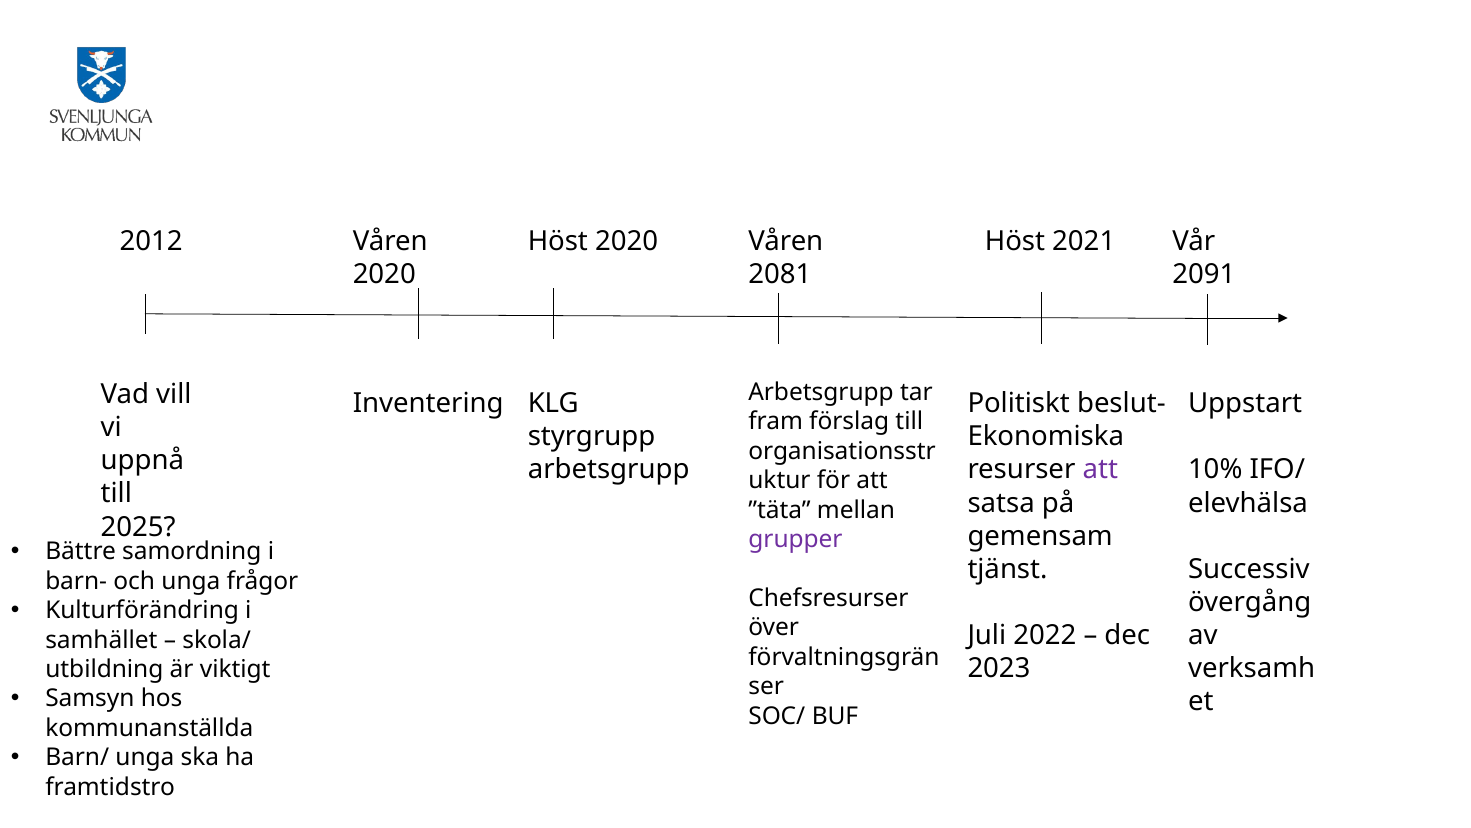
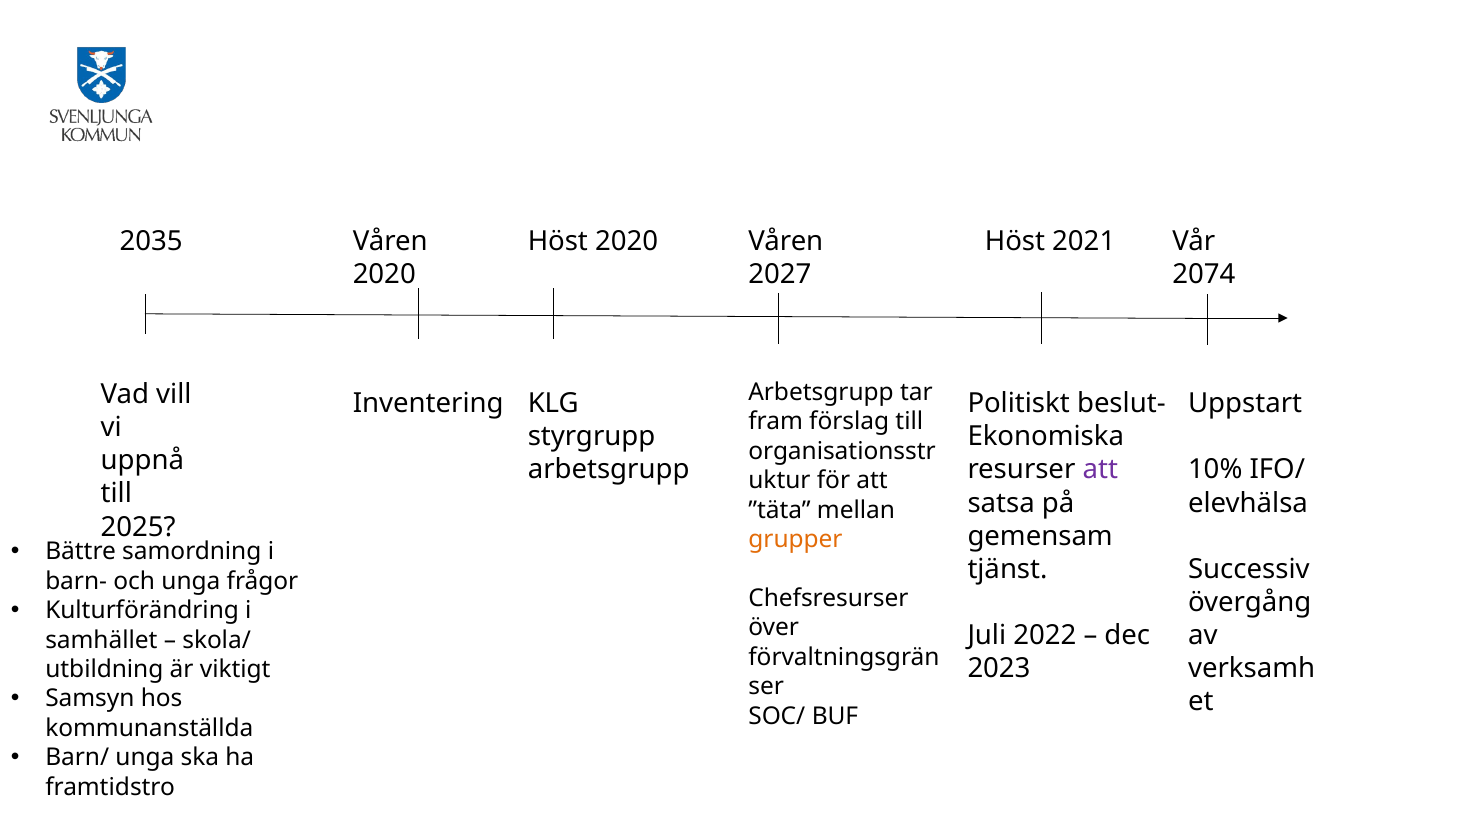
2012: 2012 -> 2035 (151, 241)
2081: 2081 -> 2027 (780, 274)
2091: 2091 -> 2074 (1204, 274)
grupper colour: purple -> orange (795, 539)
